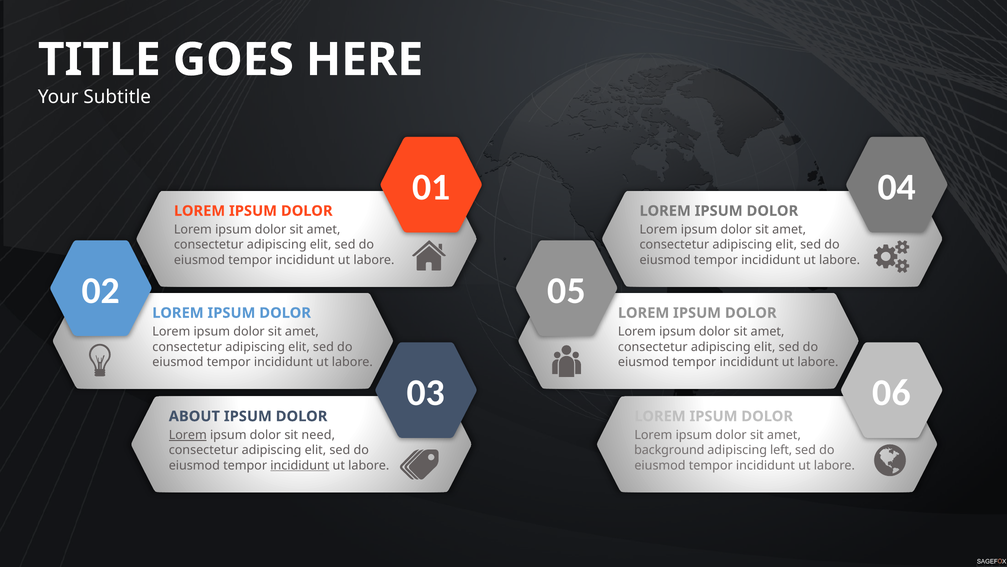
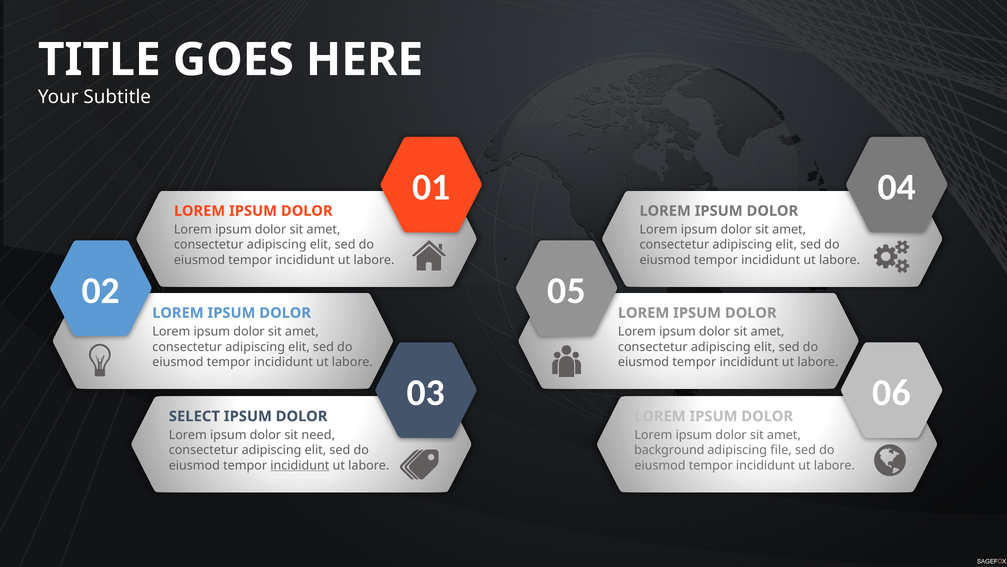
ABOUT: ABOUT -> SELECT (194, 416)
Lorem underline: present -> none (188, 435)
left: left -> file (781, 450)
